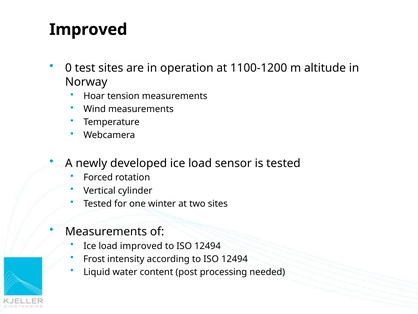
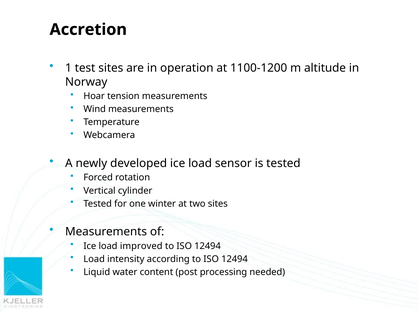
Improved: Improved -> Accretion (88, 29)
0: 0 -> 1 (68, 68)
Frost: Frost -> Load (94, 259)
